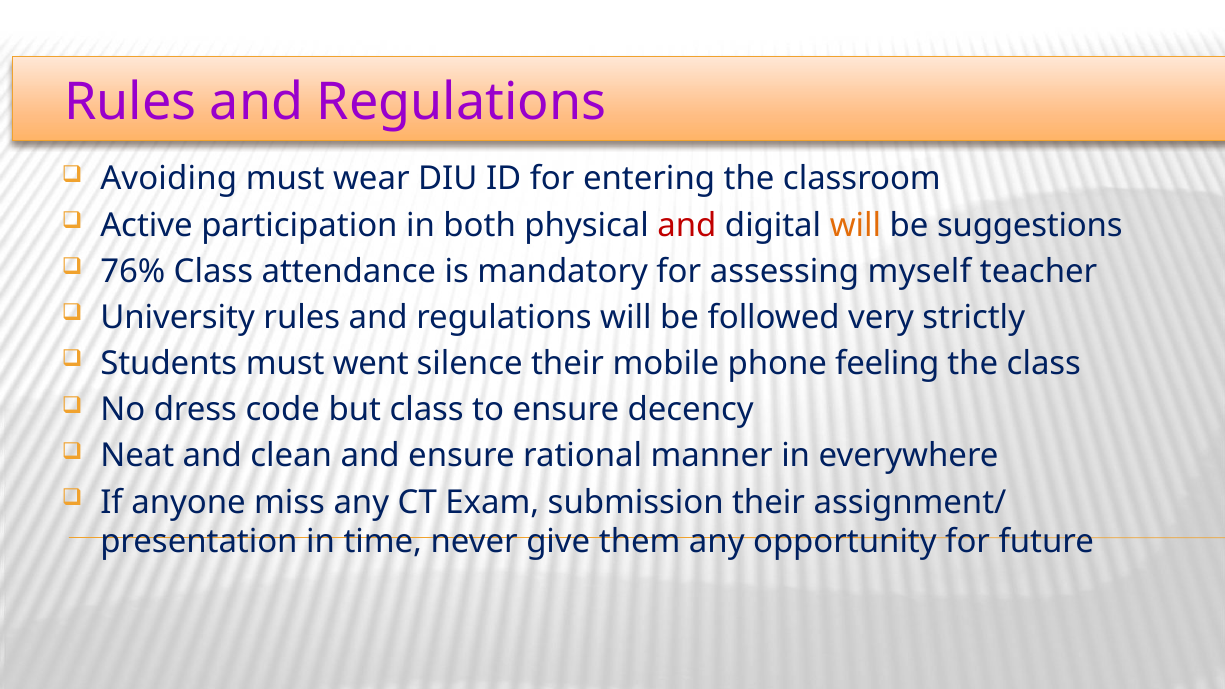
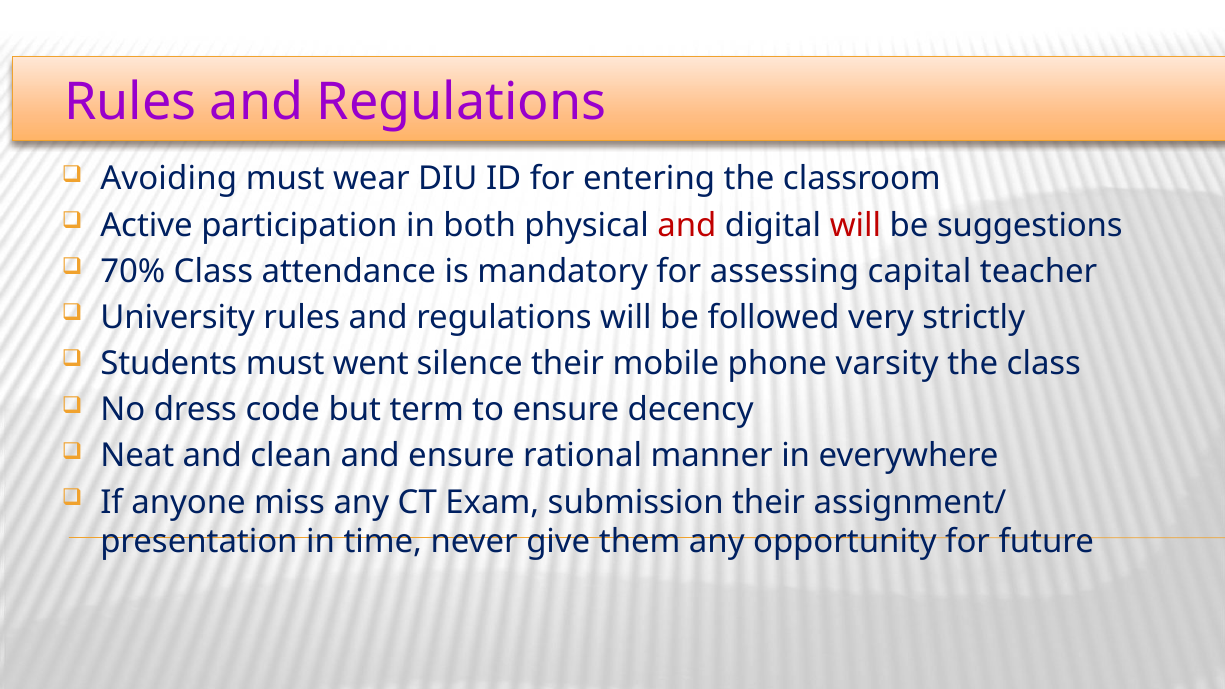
will colour: orange -> red (856, 225)
76%: 76% -> 70% (133, 271)
myself: myself -> capital (919, 271)
feeling: feeling -> varsity (887, 364)
but class: class -> term (427, 410)
